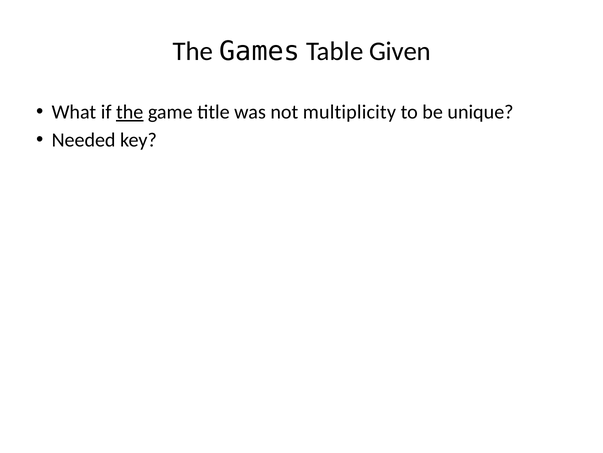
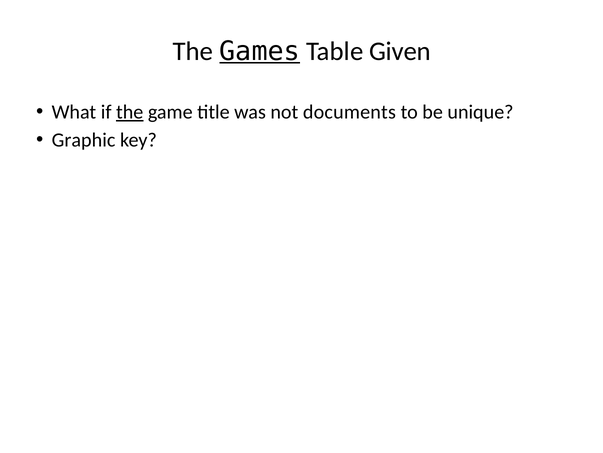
Games underline: none -> present (260, 51)
multiplicity: multiplicity -> documents (349, 112)
Needed: Needed -> Graphic (84, 140)
